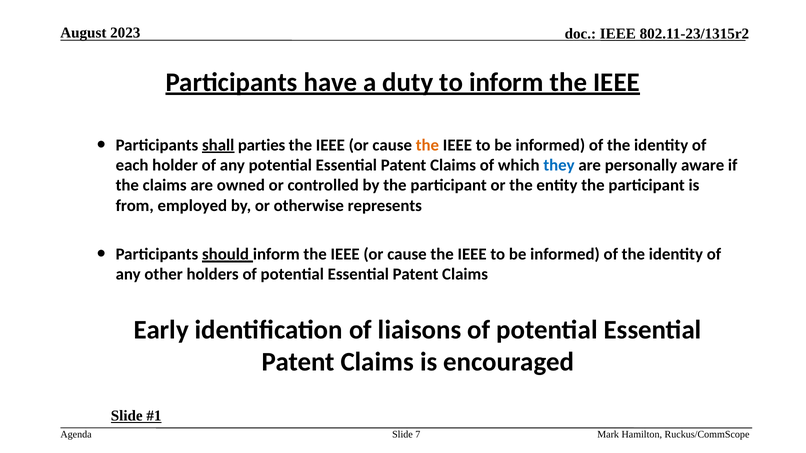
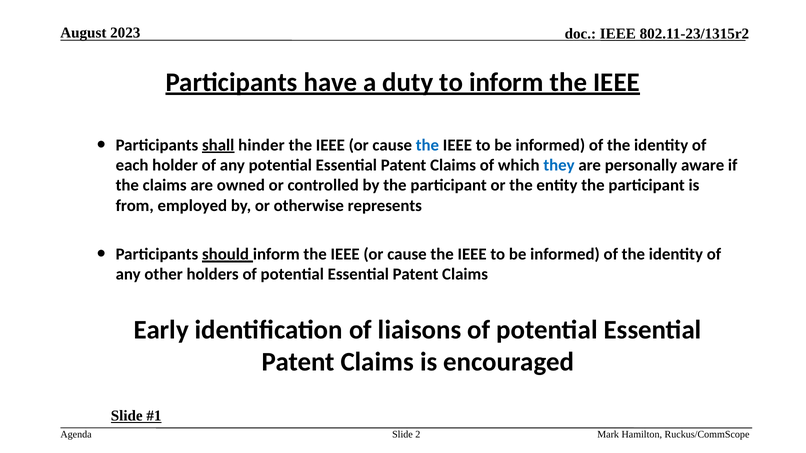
parties: parties -> hinder (261, 145)
the colour: orange -> blue (427, 145)
7: 7 -> 2 (418, 435)
